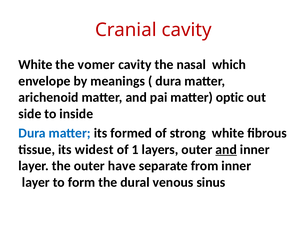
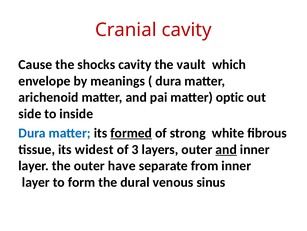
White: White -> Cause (35, 64)
vomer: vomer -> shocks (96, 64)
nasal: nasal -> vault (191, 64)
formed underline: none -> present (131, 133)
1: 1 -> 3 (135, 149)
